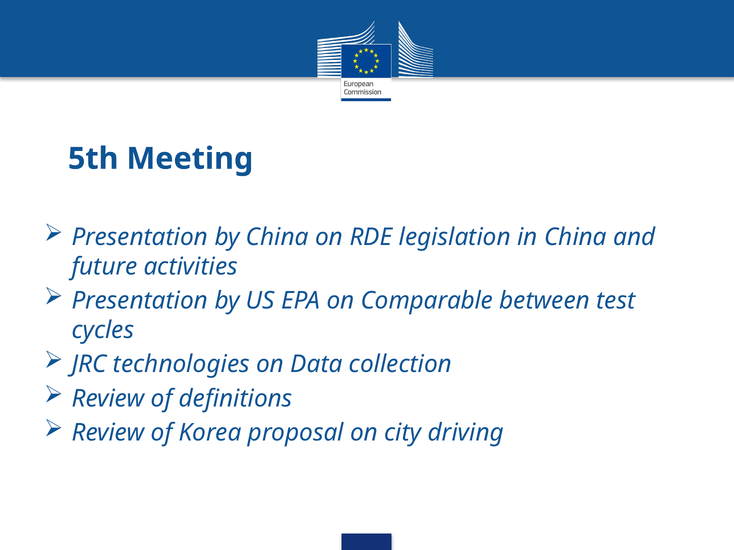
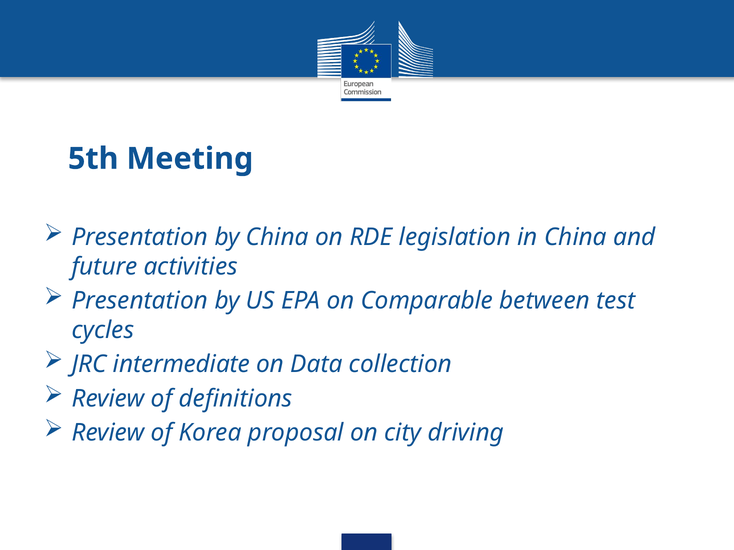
technologies: technologies -> intermediate (181, 365)
